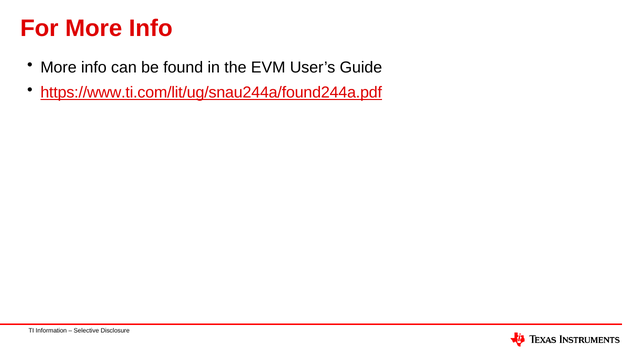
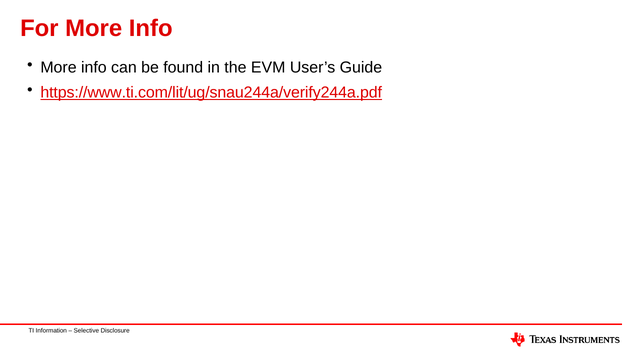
https://www.ti.com/lit/ug/snau244a/found244a.pdf: https://www.ti.com/lit/ug/snau244a/found244a.pdf -> https://www.ti.com/lit/ug/snau244a/verify244a.pdf (211, 92)
